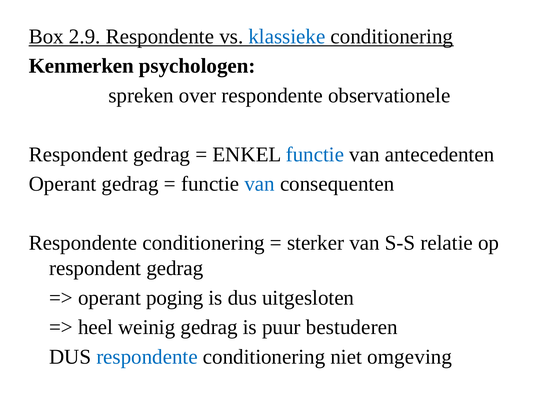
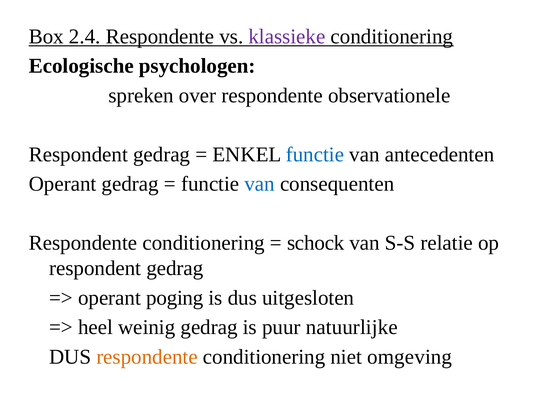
2.9: 2.9 -> 2.4 (85, 37)
klassieke colour: blue -> purple (287, 37)
Kenmerken: Kenmerken -> Ecologische (81, 66)
sterker: sterker -> schock (316, 243)
bestuderen: bestuderen -> natuurlijke (352, 327)
respondente colour: blue -> orange (147, 357)
